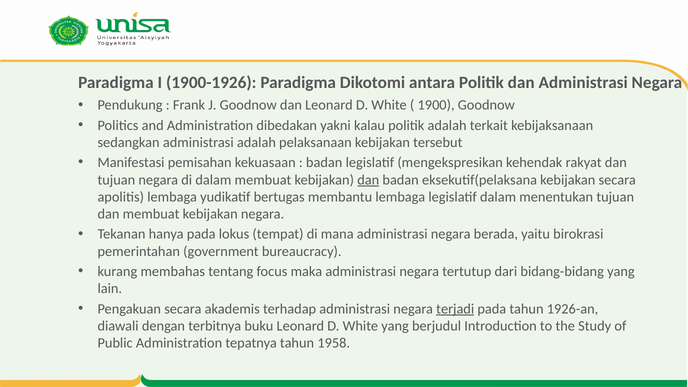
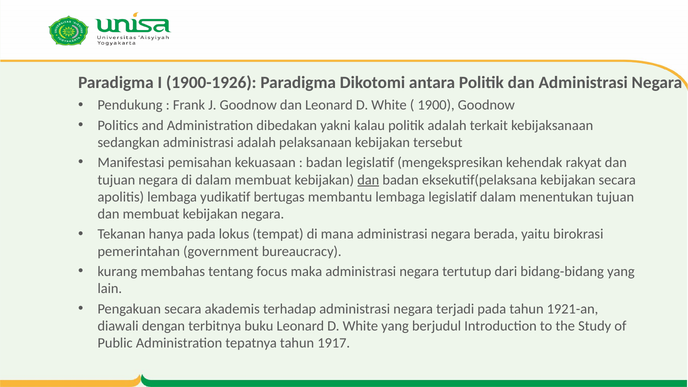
terjadi underline: present -> none (455, 309)
1926-an: 1926-an -> 1921-an (573, 309)
1958: 1958 -> 1917 (334, 343)
